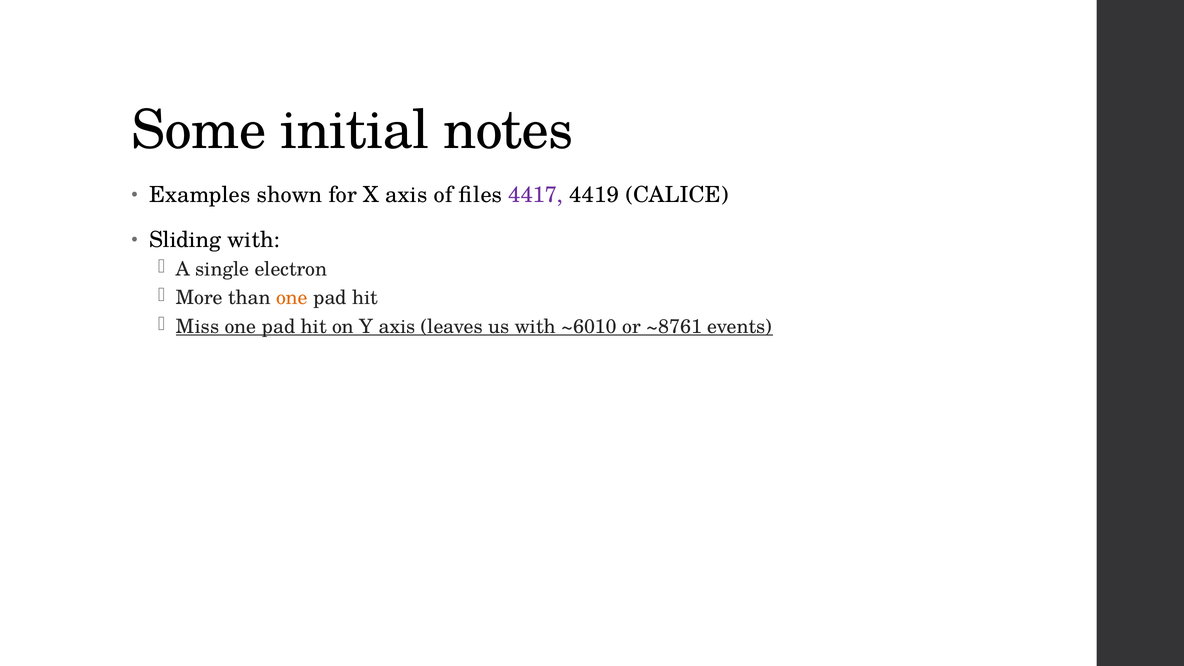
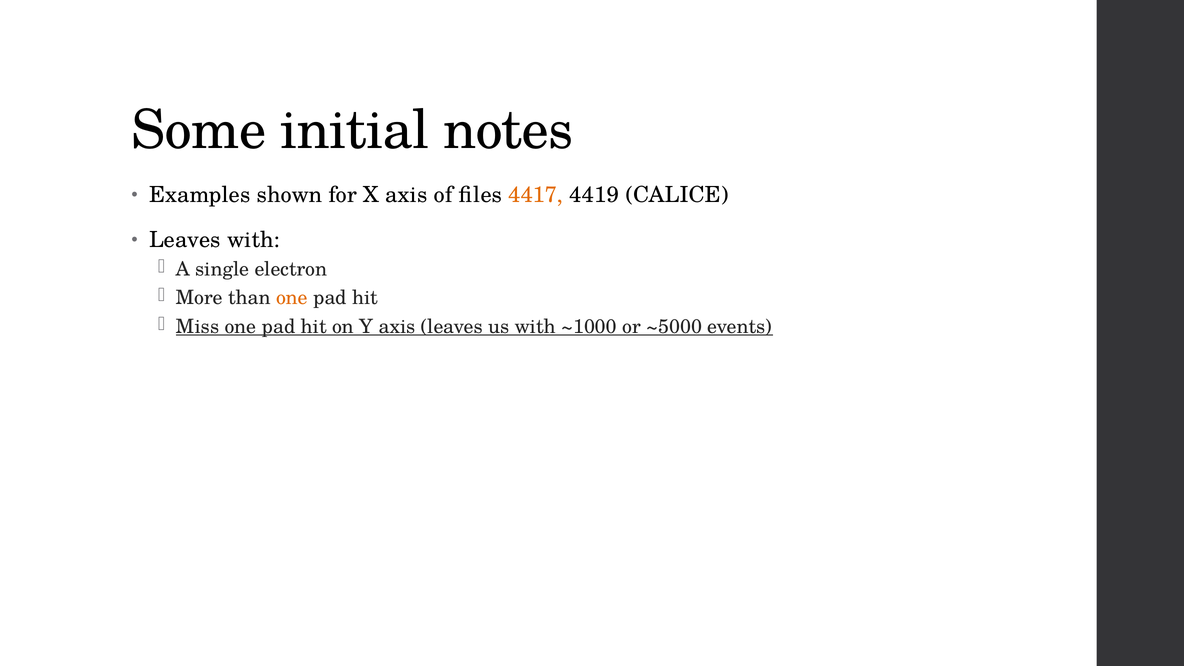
4417 colour: purple -> orange (536, 195)
Sliding: Sliding -> Leaves (185, 240)
~6010: ~6010 -> ~1000 (589, 327)
~8761: ~8761 -> ~5000 (674, 327)
